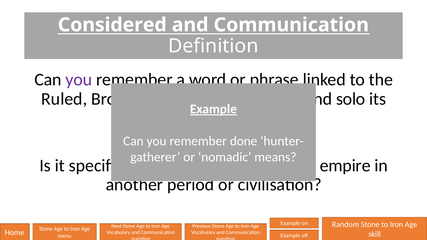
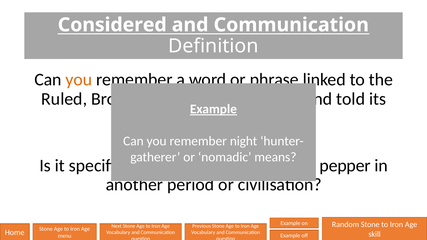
you colour: purple -> orange (79, 80)
solo: solo -> told (351, 99)
done: done -> night (244, 141)
empire: empire -> pepper (345, 166)
